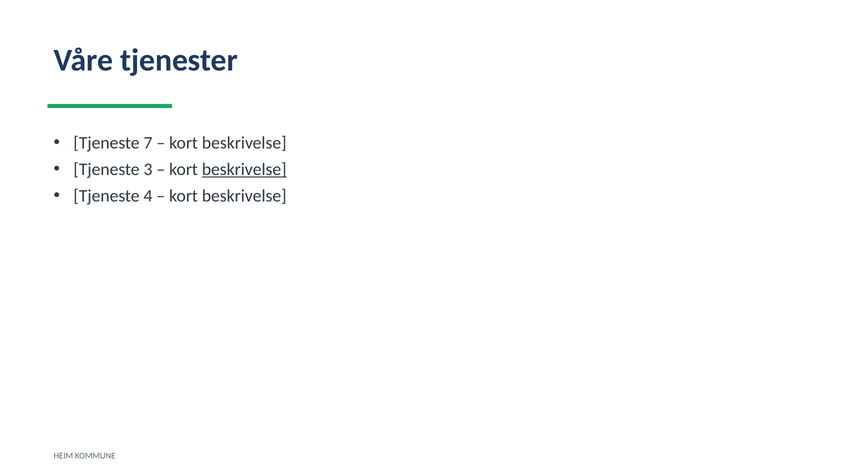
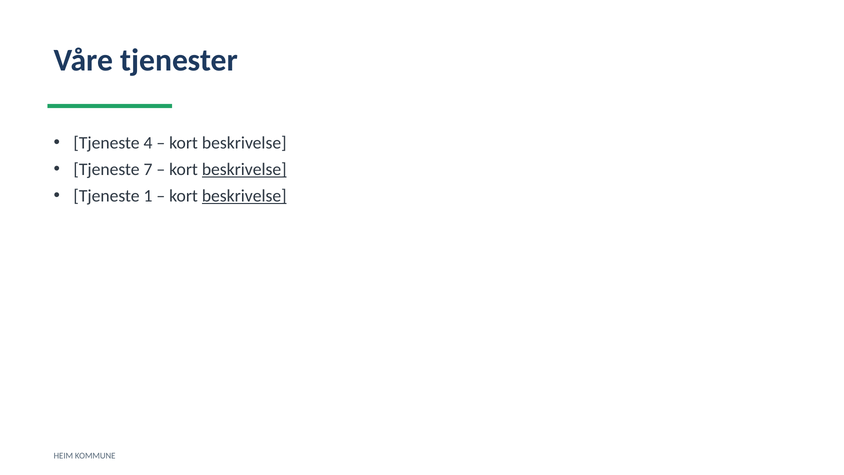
7: 7 -> 4 (148, 143)
3: 3 -> 7 (148, 169)
4: 4 -> 1 (148, 196)
beskrivelse underline: none -> present (244, 196)
